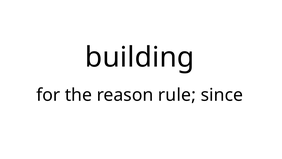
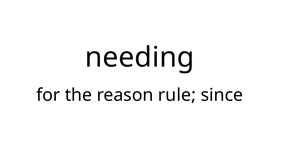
building: building -> needing (140, 57)
